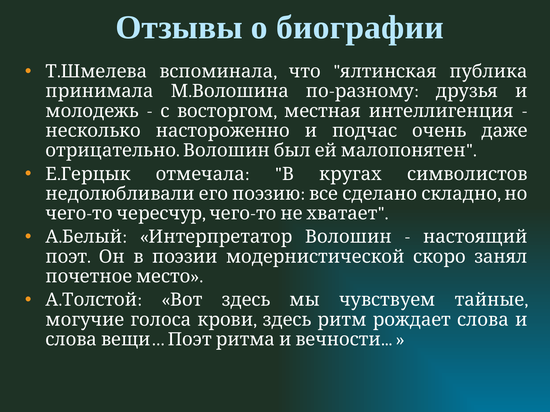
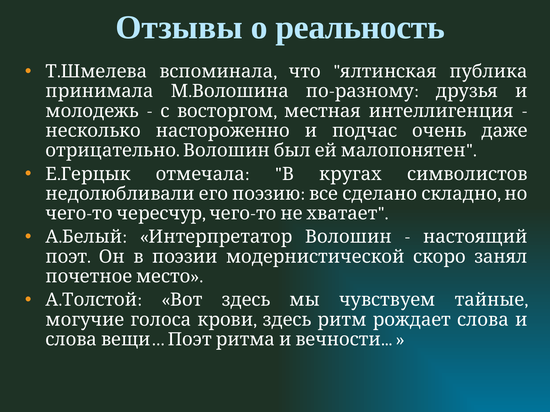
биографии: биографии -> реальность (360, 28)
